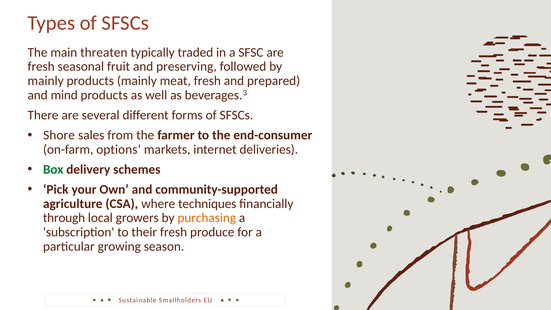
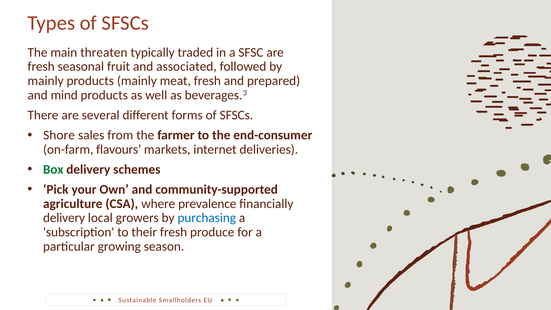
preserving: preserving -> associated (186, 67)
options: options -> flavours (119, 149)
techniques: techniques -> prevalence (207, 204)
through: through -> delivery (64, 218)
purchasing colour: orange -> blue (207, 218)
